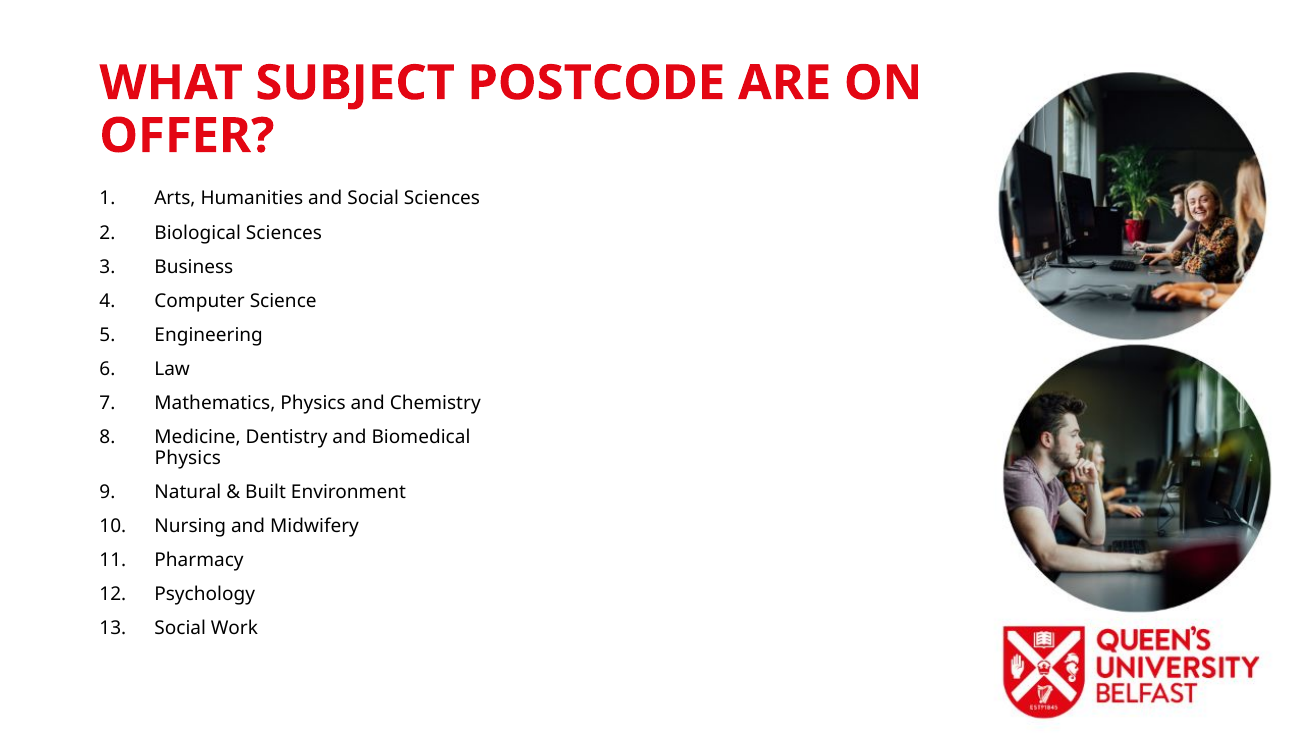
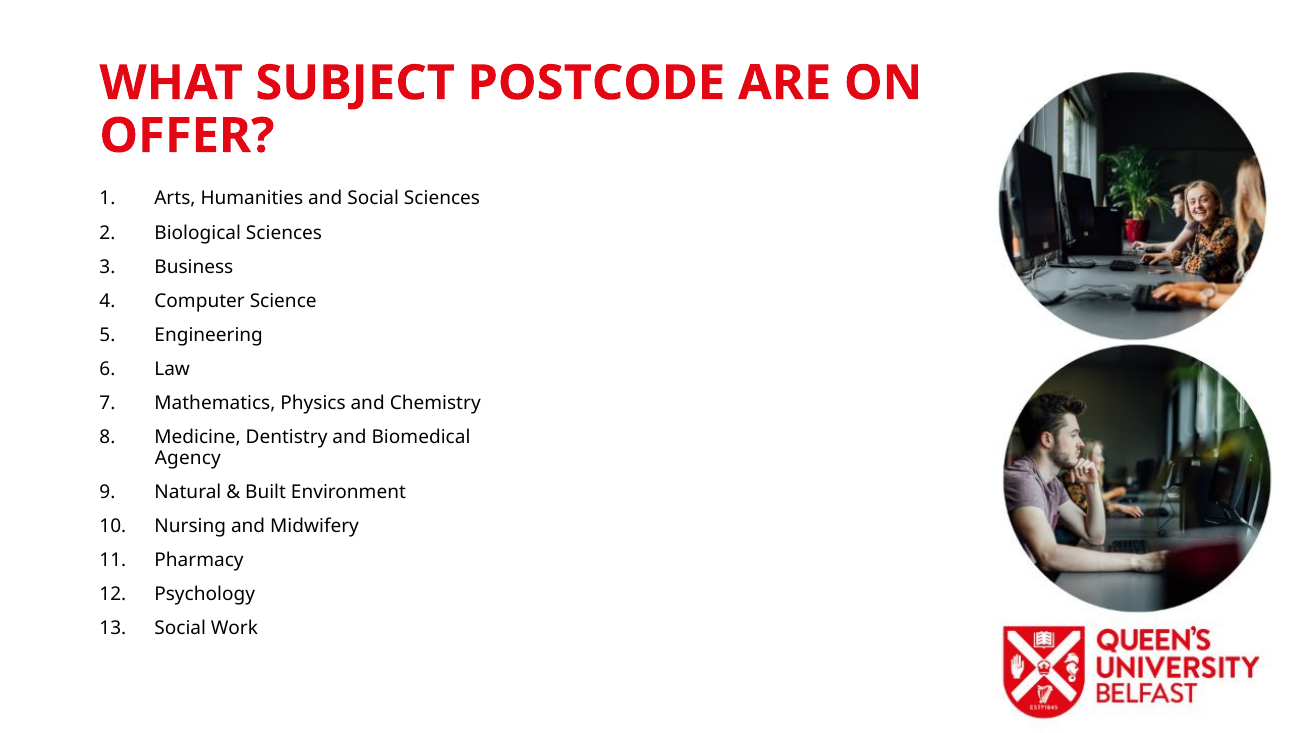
Physics: Physics -> Agency (188, 458)
